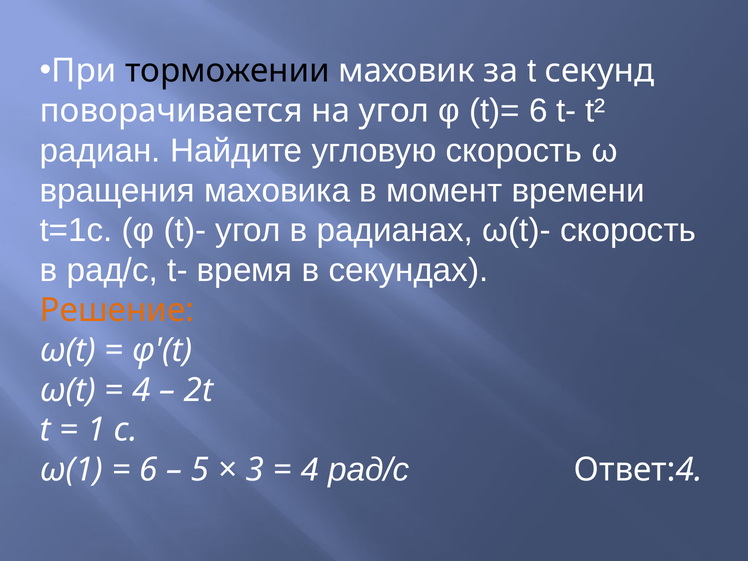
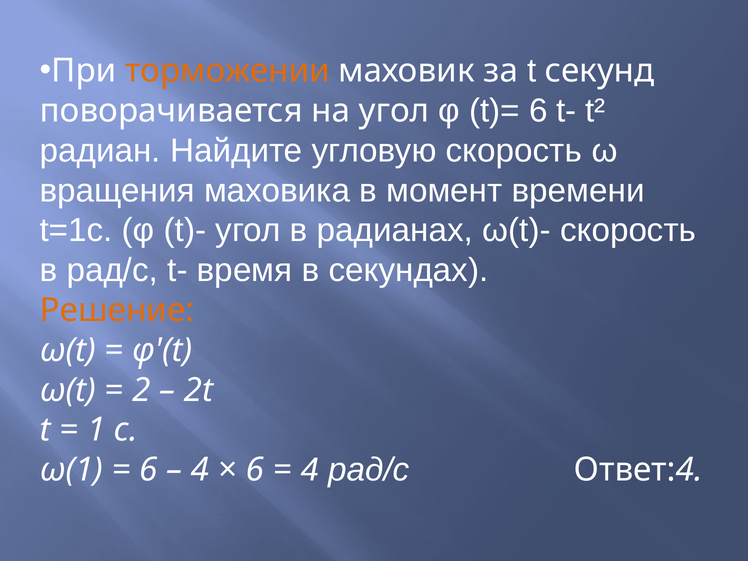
торможении colour: black -> orange (227, 71)
4: 4 -> 2 (141, 390)
5: 5 -> 4 (200, 470)
3: 3 -> 6 (255, 470)
